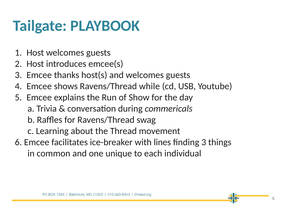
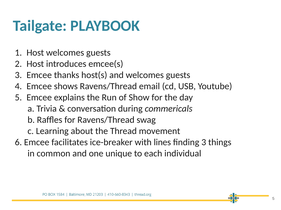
while: while -> email (149, 87)
